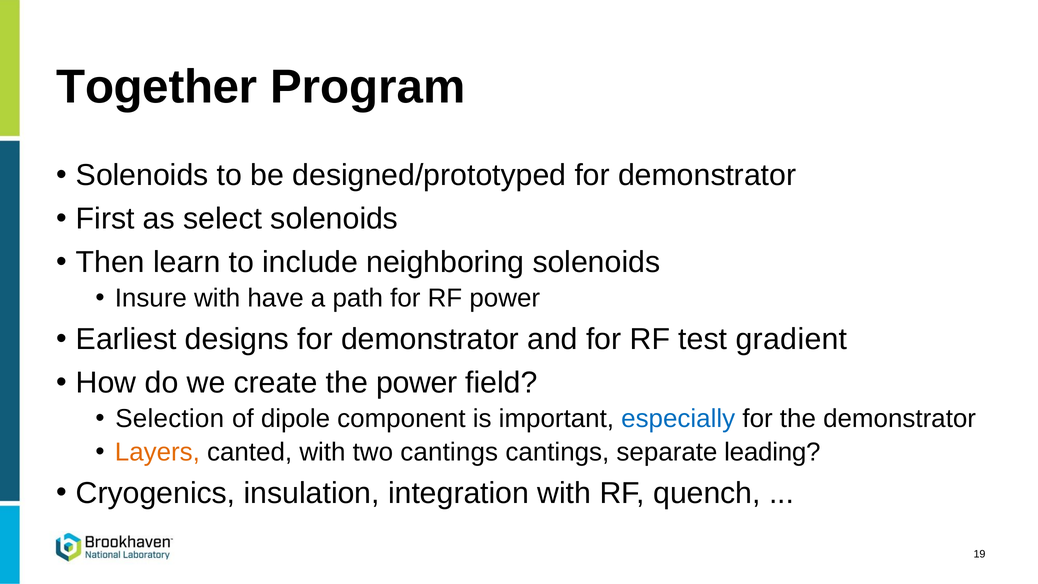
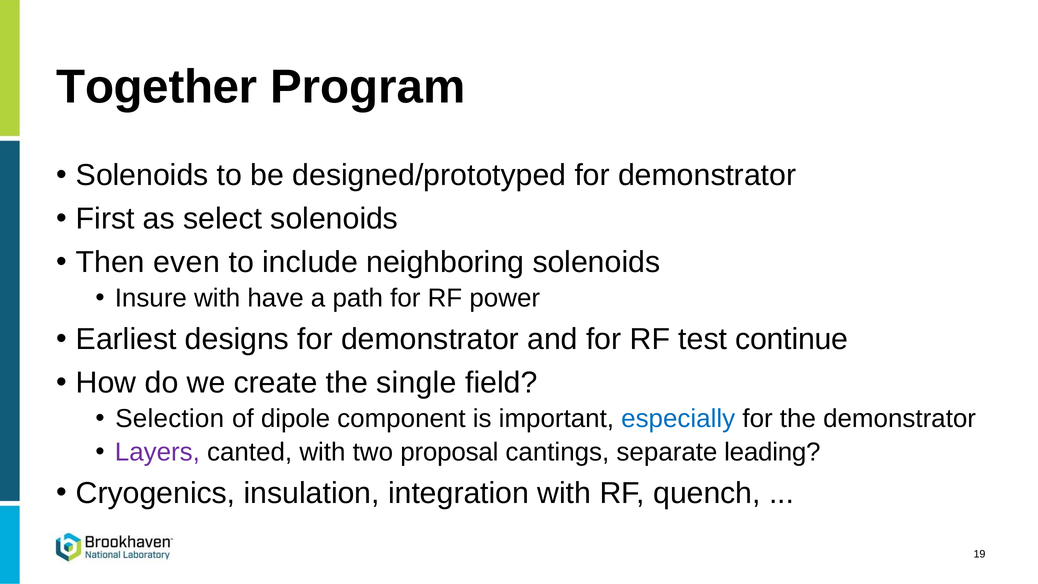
learn: learn -> even (187, 262)
gradient: gradient -> continue (792, 339)
the power: power -> single (417, 383)
Layers colour: orange -> purple (157, 452)
two cantings: cantings -> proposal (449, 452)
